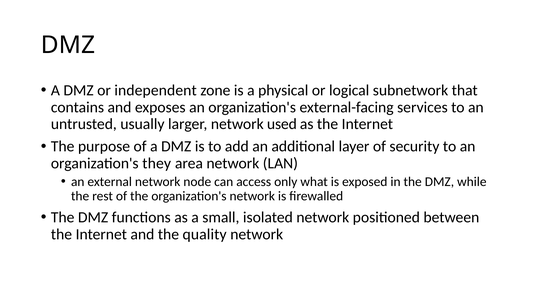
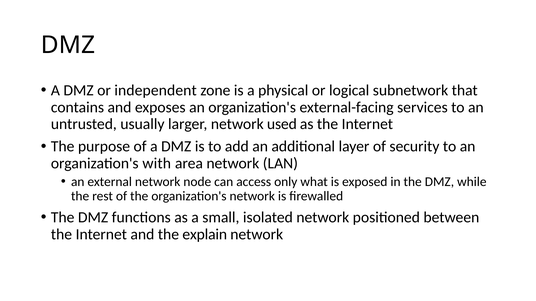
they: they -> with (157, 164)
quality: quality -> explain (205, 235)
